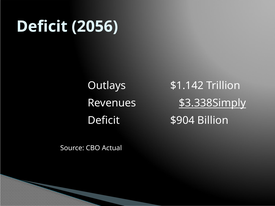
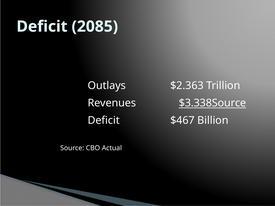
2056: 2056 -> 2085 (95, 27)
$1.142: $1.142 -> $2.363 (187, 86)
$3.338Simply: $3.338Simply -> $3.338Source (212, 103)
$904: $904 -> $467 (182, 121)
